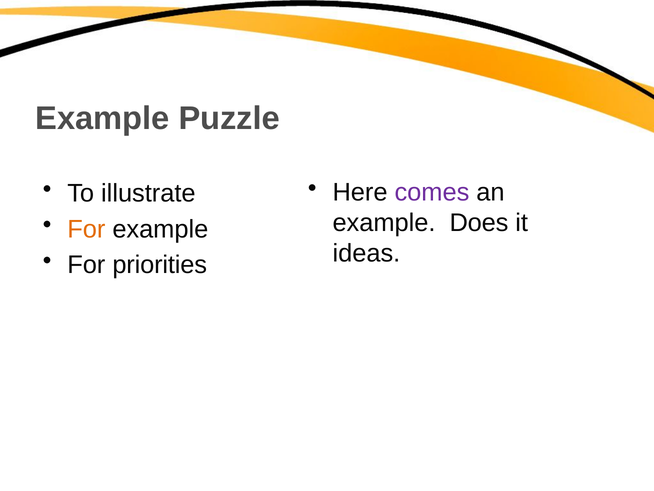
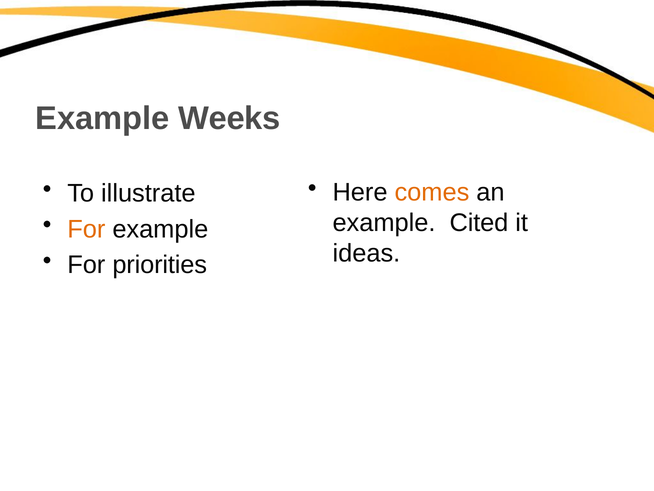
Puzzle: Puzzle -> Weeks (229, 119)
comes colour: purple -> orange (432, 192)
Does: Does -> Cited (479, 223)
